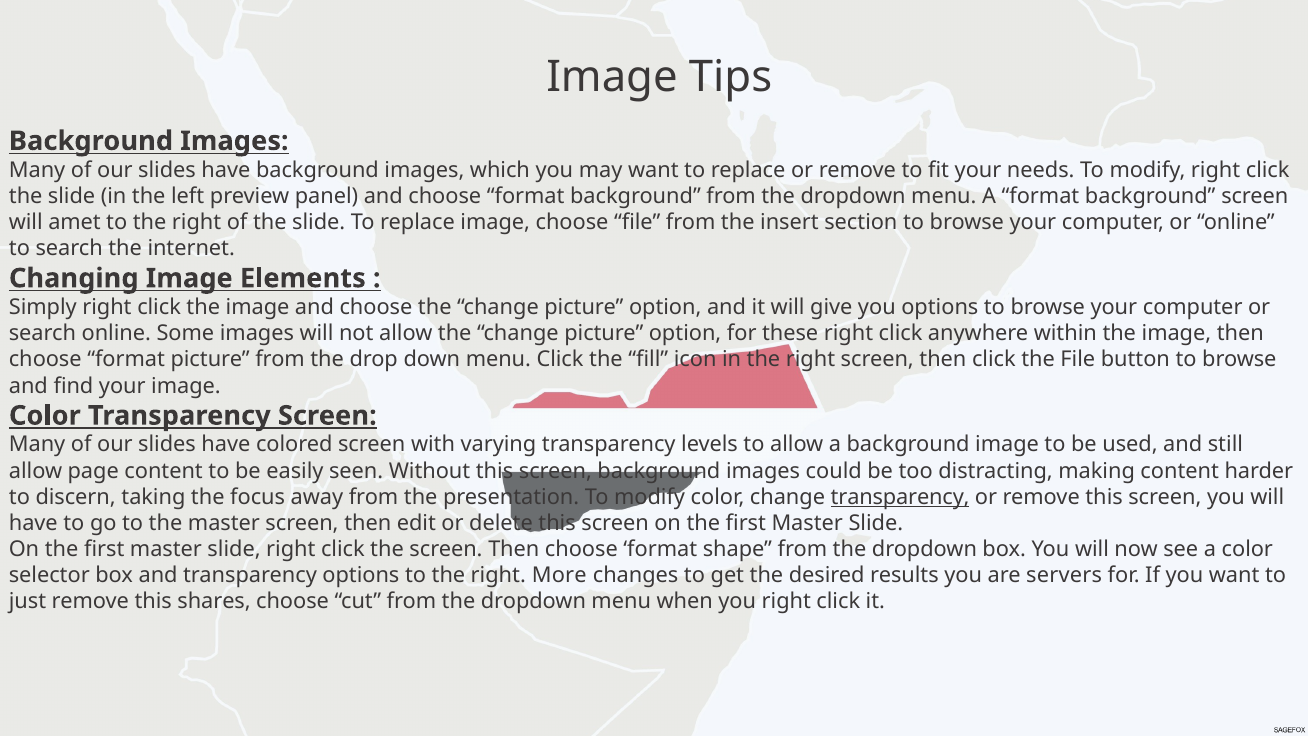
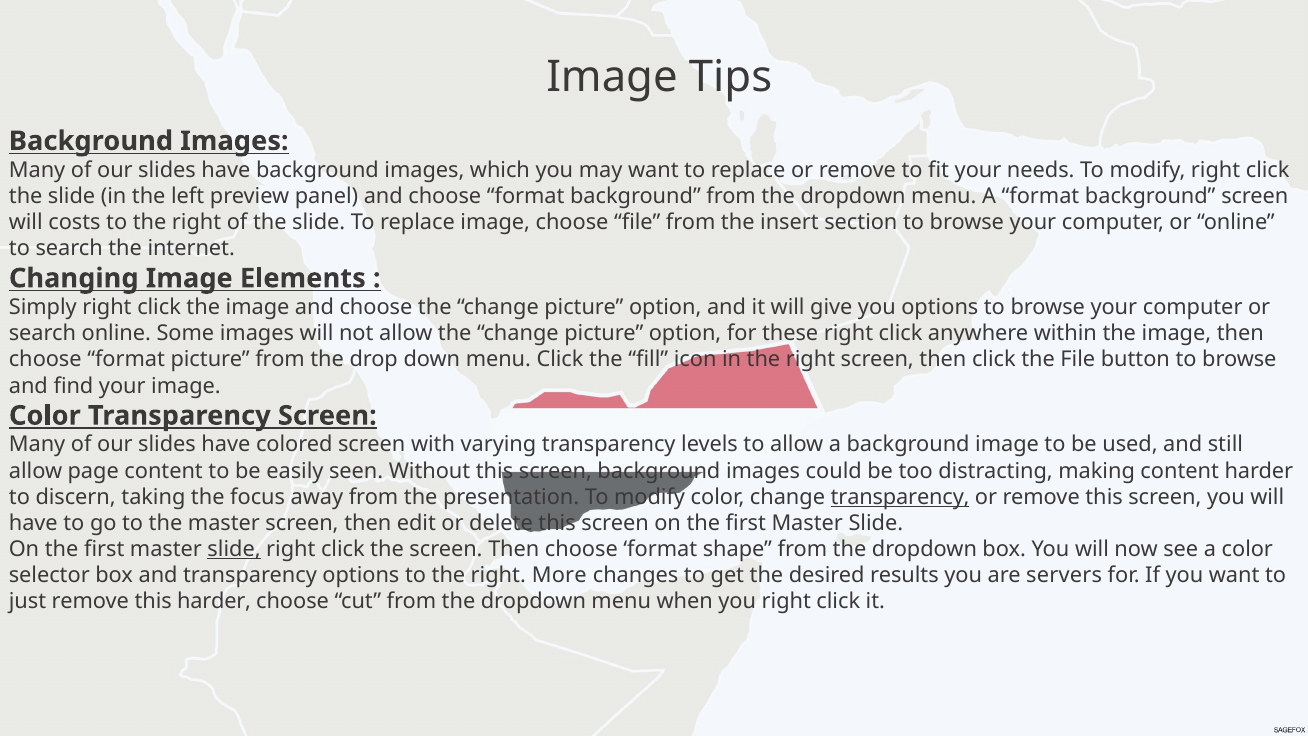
amet: amet -> costs (75, 222)
slide underline: none -> present (234, 549)
this shares: shares -> harder (214, 601)
